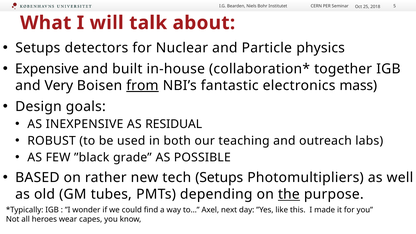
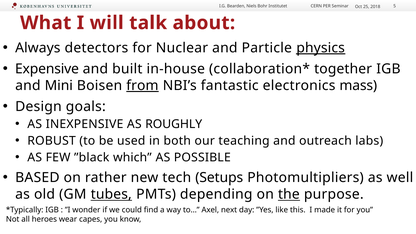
Setups: Setups -> Always (38, 48)
physics underline: none -> present (321, 48)
Very: Very -> Mini (59, 86)
RESIDUAL: RESIDUAL -> ROUGHLY (174, 124)
grade: grade -> which (132, 158)
tubes underline: none -> present (111, 194)
